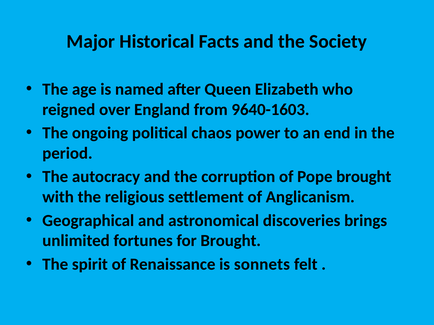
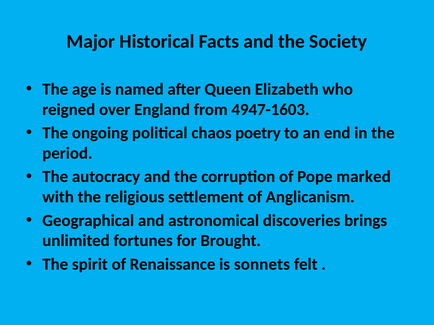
9640-1603: 9640-1603 -> 4947-1603 (270, 110)
power: power -> poetry (258, 133)
Pope brought: brought -> marked (364, 177)
